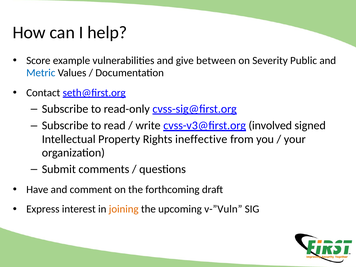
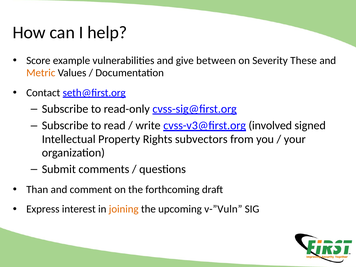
Public: Public -> These (304, 60)
Metric colour: blue -> orange (41, 73)
ineffective: ineffective -> subvectors (201, 139)
Have: Have -> Than (37, 189)
